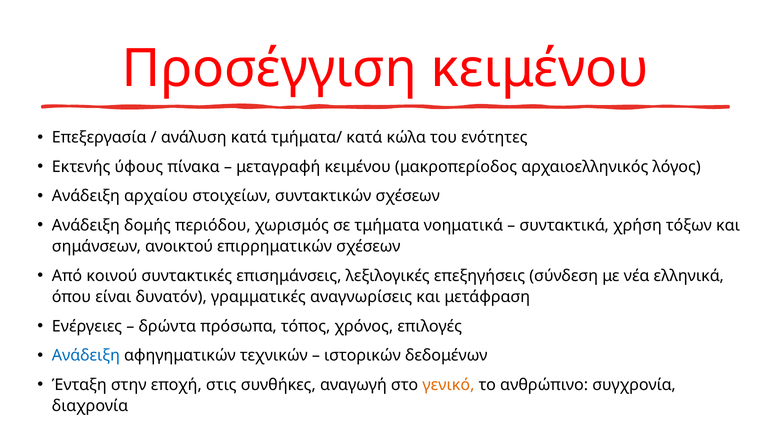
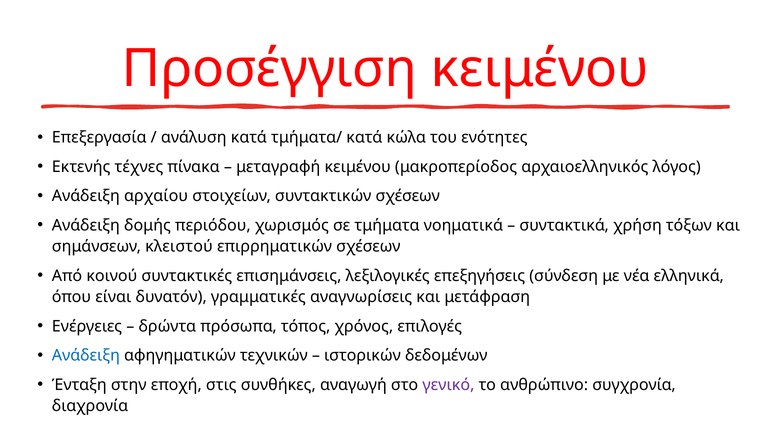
ύφους: ύφους -> τέχνες (139, 167)
ανοικτού: ανοικτού -> κλειστού (179, 246)
γενικό colour: orange -> purple (448, 385)
